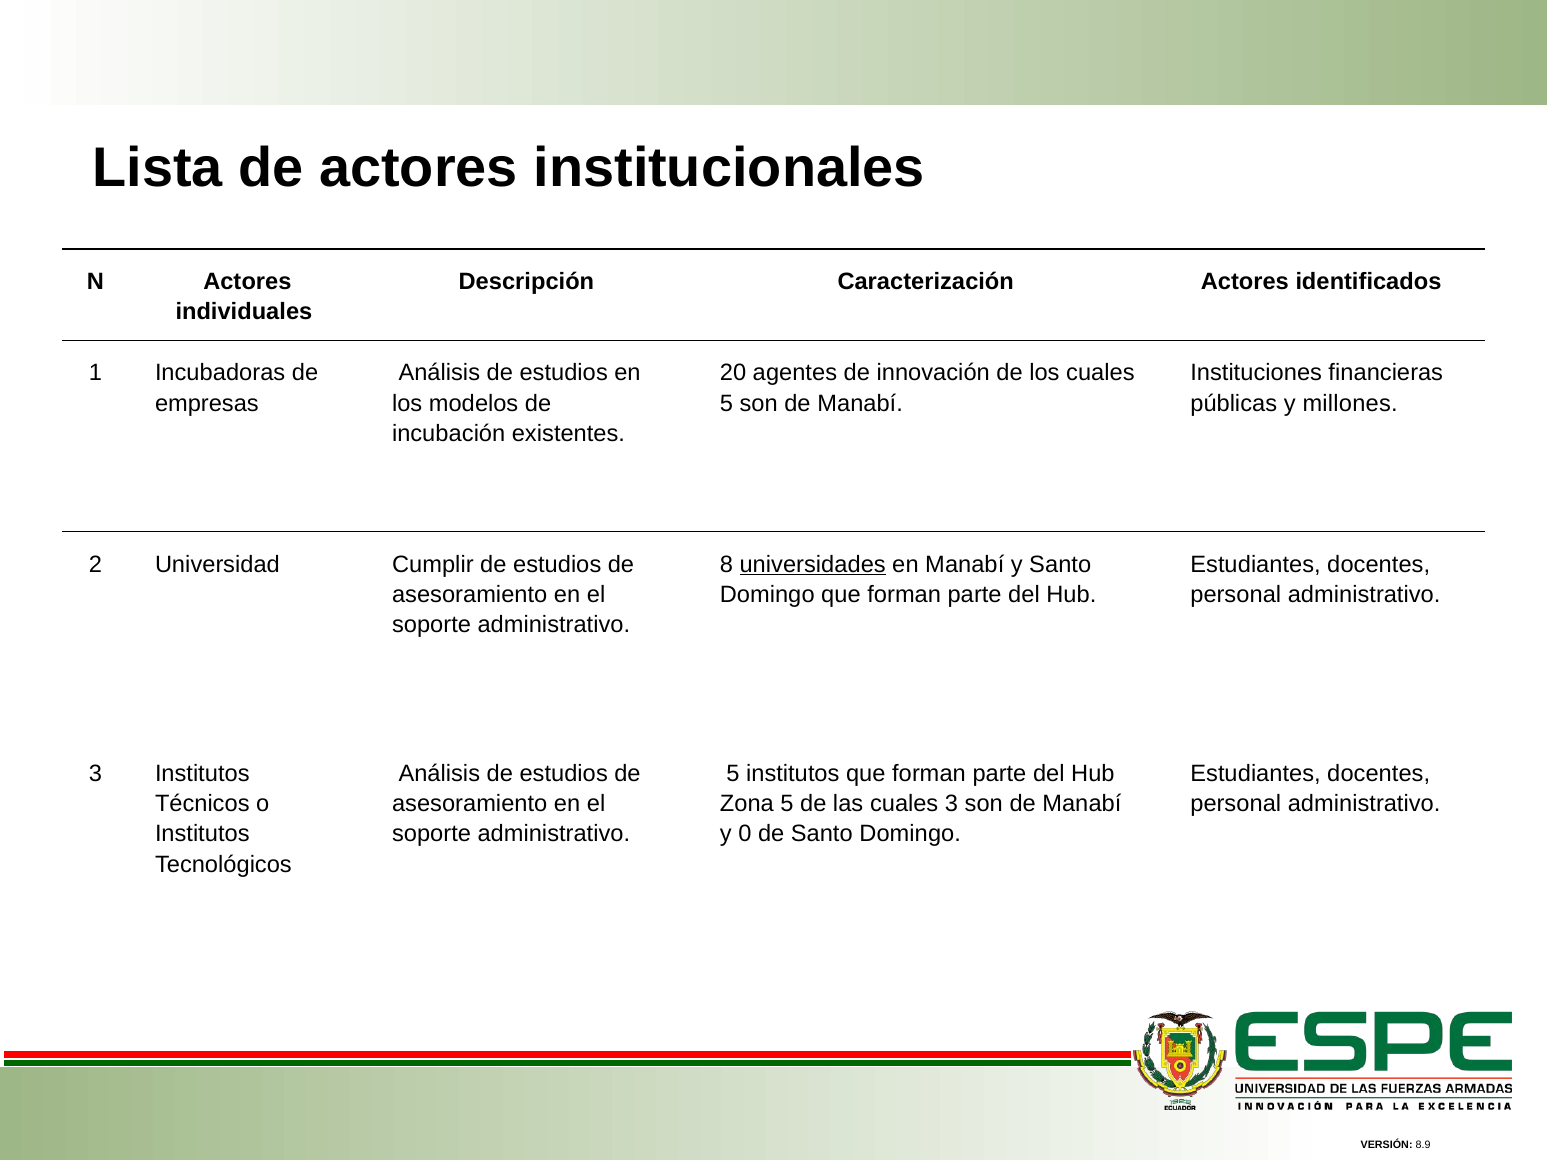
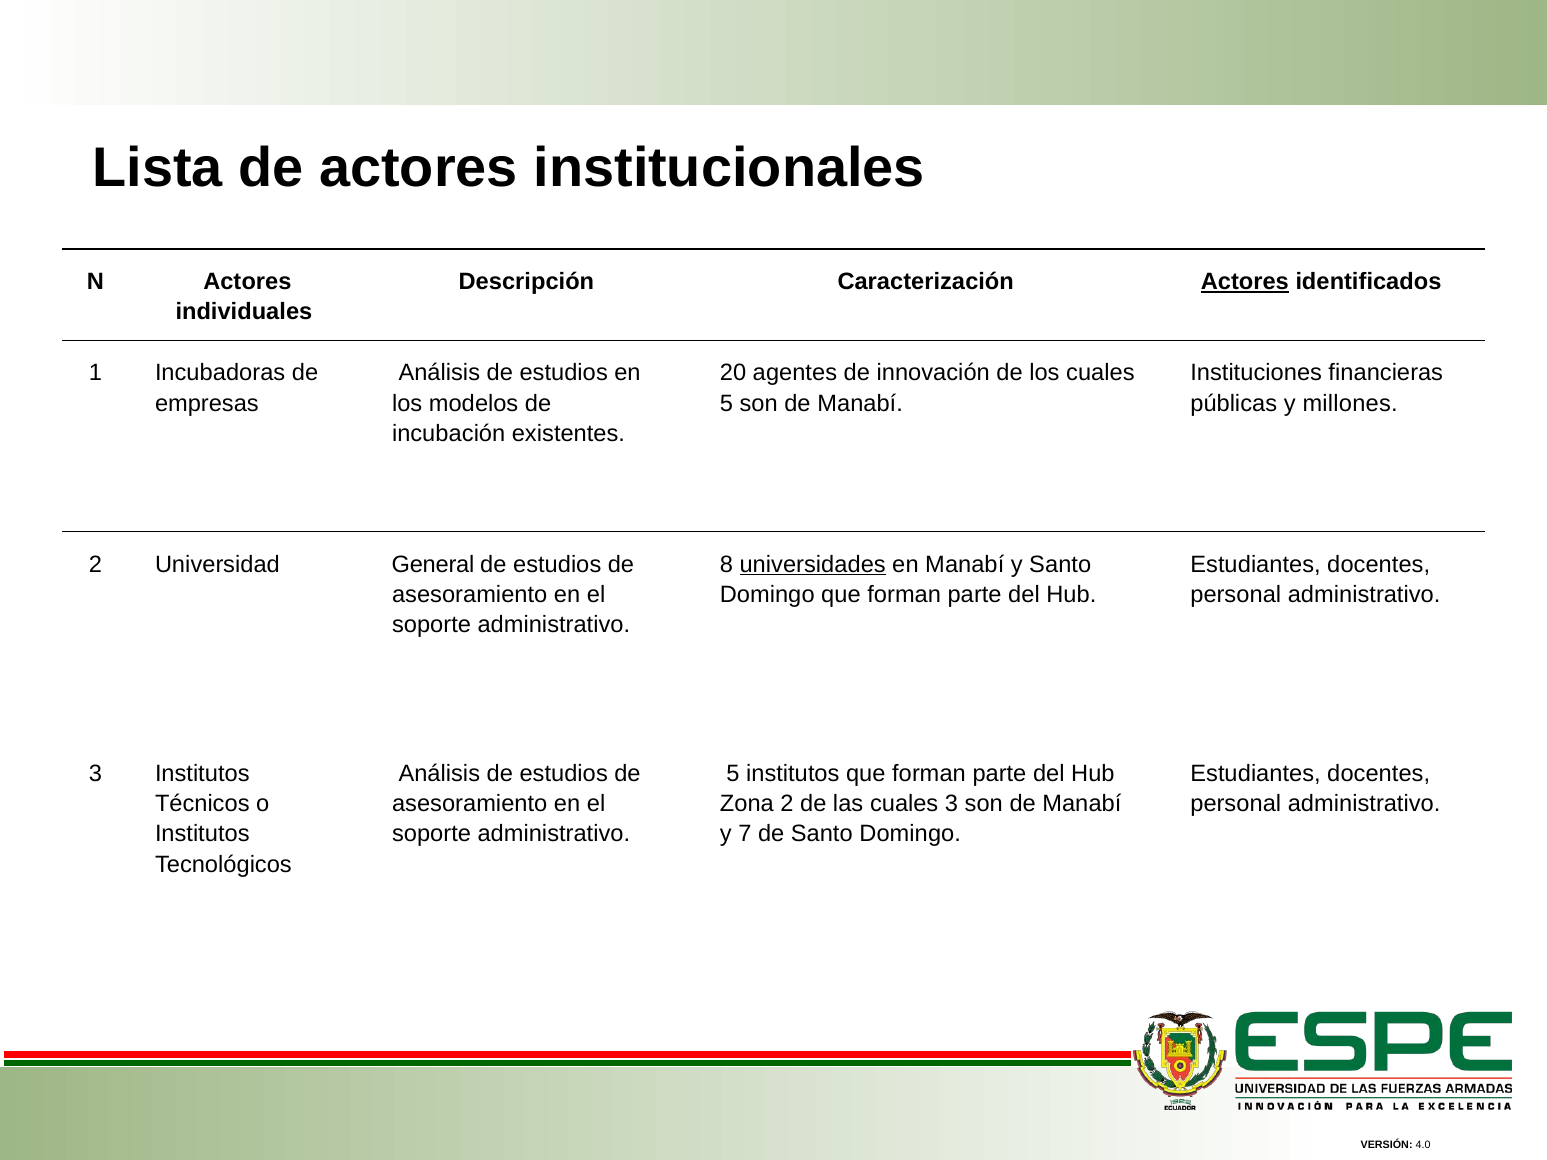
Actores underline: none -> present (1245, 282)
Cumplir: Cumplir -> General (433, 564)
Zona 5: 5 -> 2 (787, 804)
0: 0 -> 7 (745, 834)
8.9: 8.9 -> 4.0 (1423, 1145)
